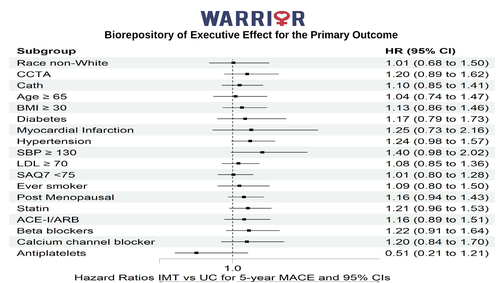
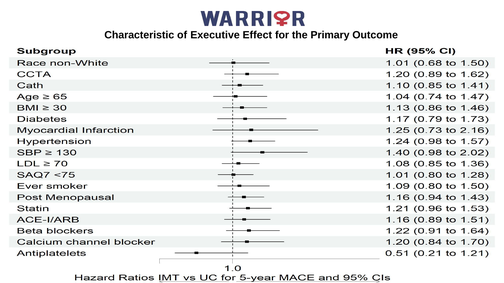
Biorepository: Biorepository -> Characteristic (139, 35)
